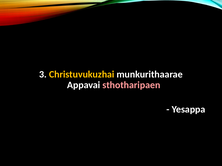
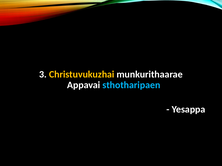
sthotharipaen colour: pink -> light blue (131, 85)
